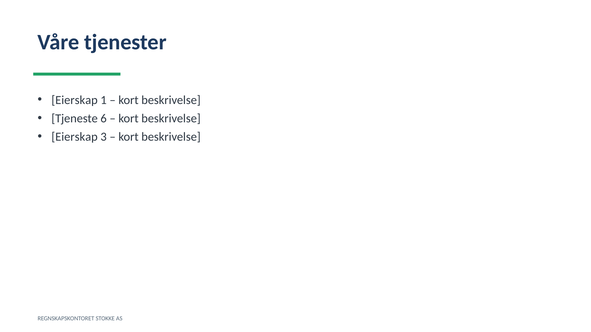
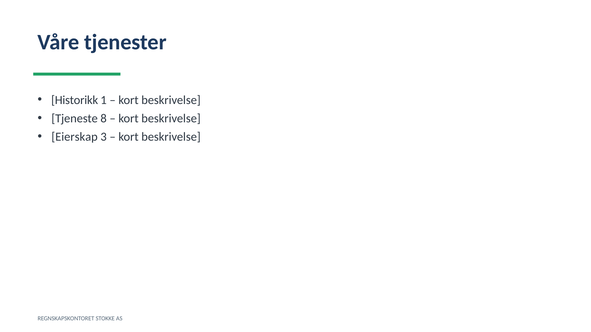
Eierskap: Eierskap -> Historikk (75, 100)
6: 6 -> 8 (104, 119)
